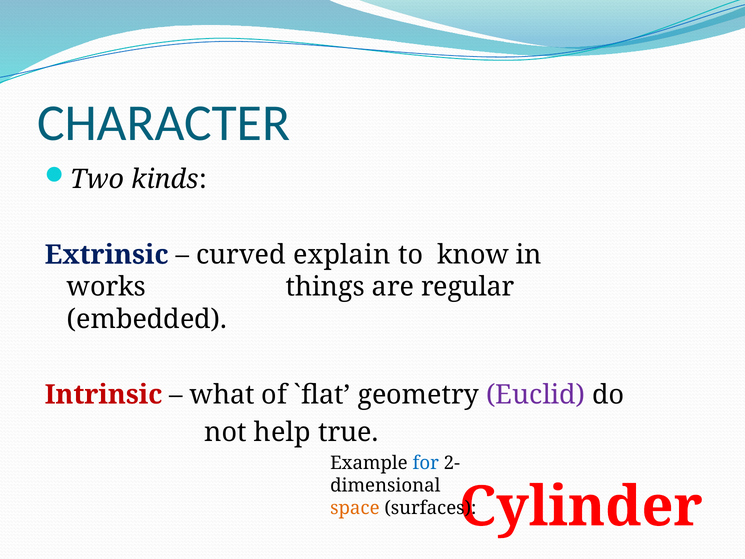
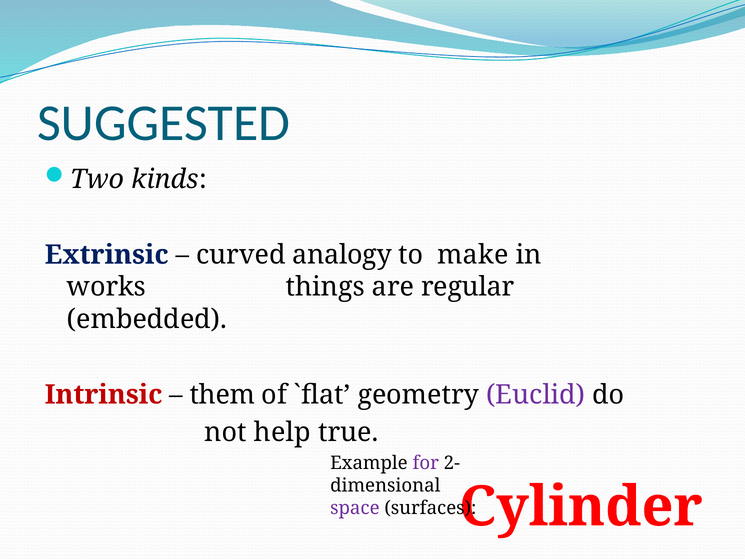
CHARACTER: CHARACTER -> SUGGESTED (164, 123)
explain: explain -> analogy (342, 255)
know: know -> make (473, 255)
what: what -> them (222, 394)
for colour: blue -> purple (426, 463)
space colour: orange -> purple (355, 508)
